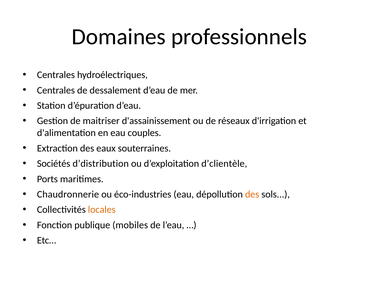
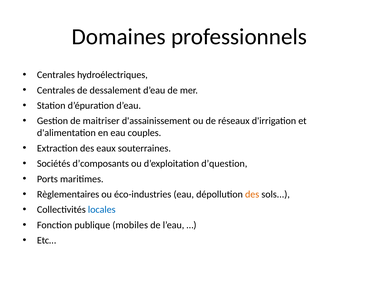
d’distribution: d’distribution -> d’composants (101, 164)
d’clientèle: d’clientèle -> d’question (224, 164)
Chaudronnerie: Chaudronnerie -> Règlementaires (68, 194)
locales colour: orange -> blue (102, 210)
